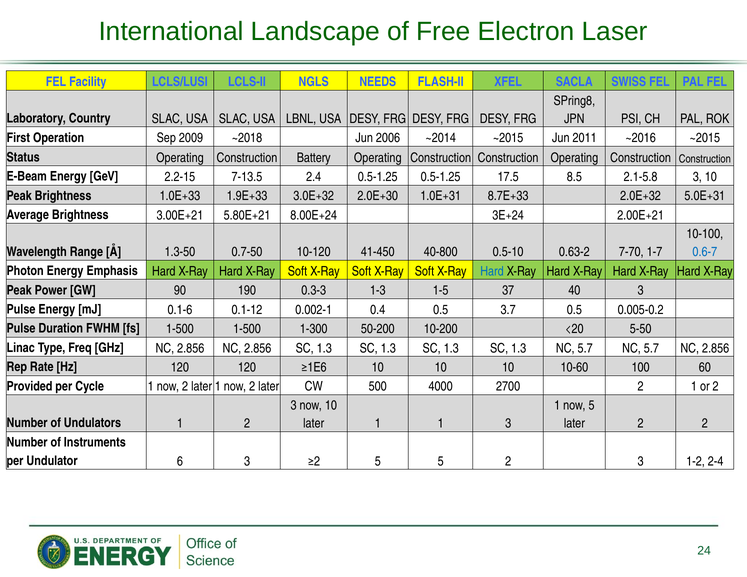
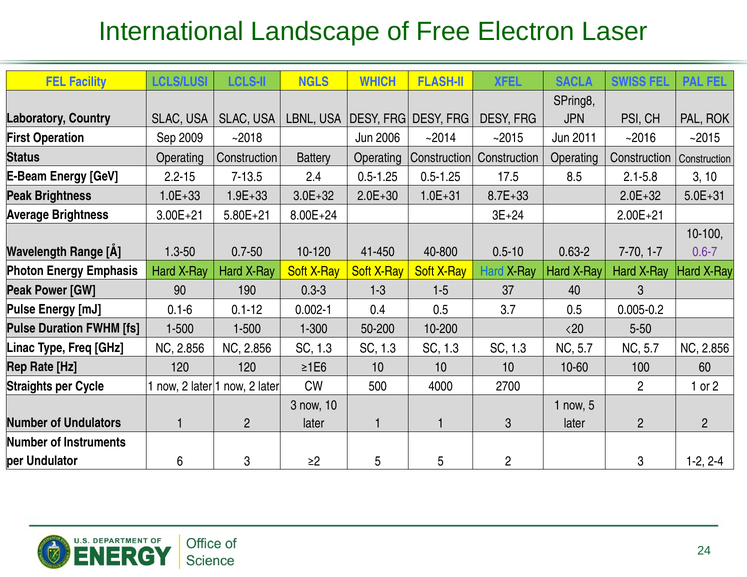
NEEDS: NEEDS -> WHICH (378, 82)
0.6-7 colour: blue -> purple (705, 252)
Provided: Provided -> Straights (30, 386)
